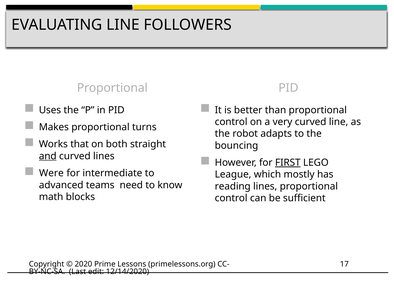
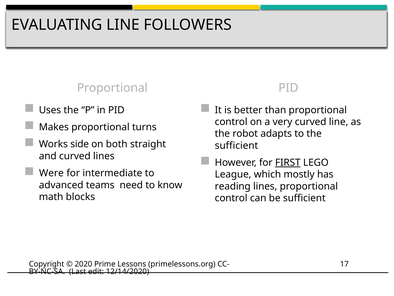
that: that -> side (80, 144)
bouncing: bouncing -> sufficient (236, 145)
and underline: present -> none (48, 156)
